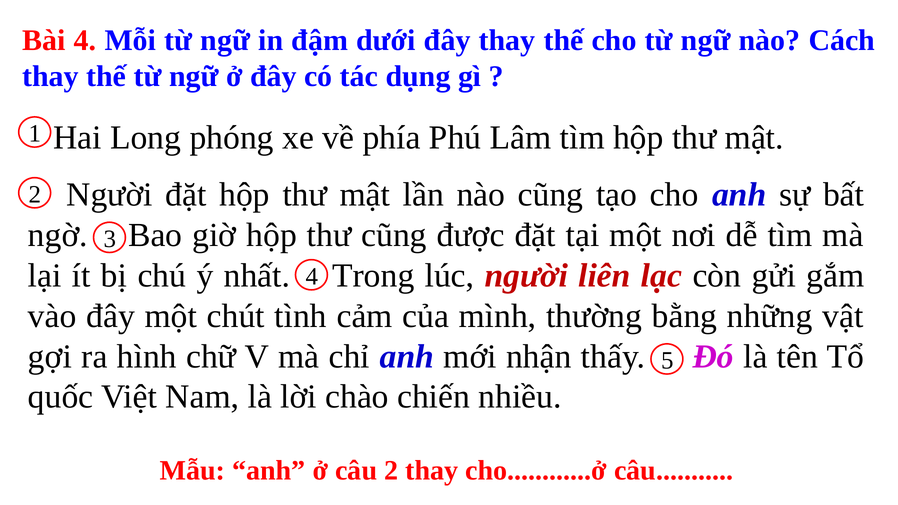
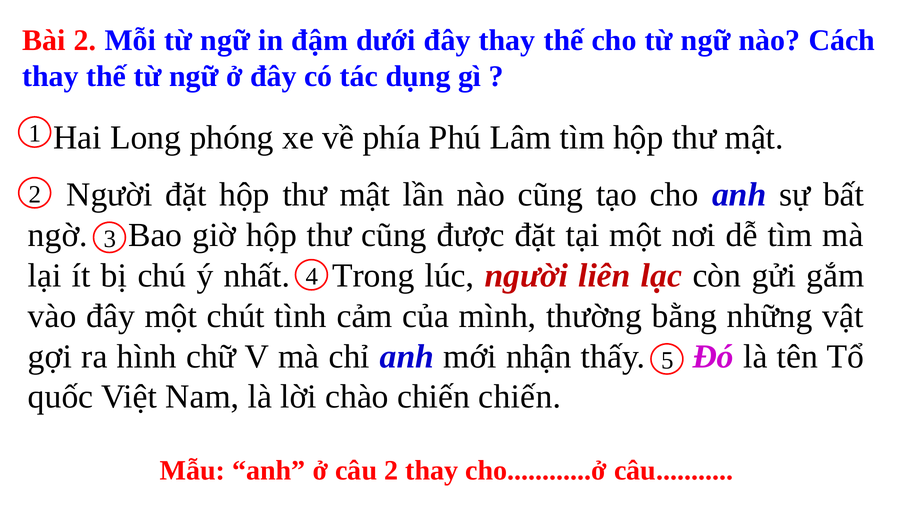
Bài 4: 4 -> 2 (85, 40)
chiến nhiều: nhiều -> chiến (520, 397)
